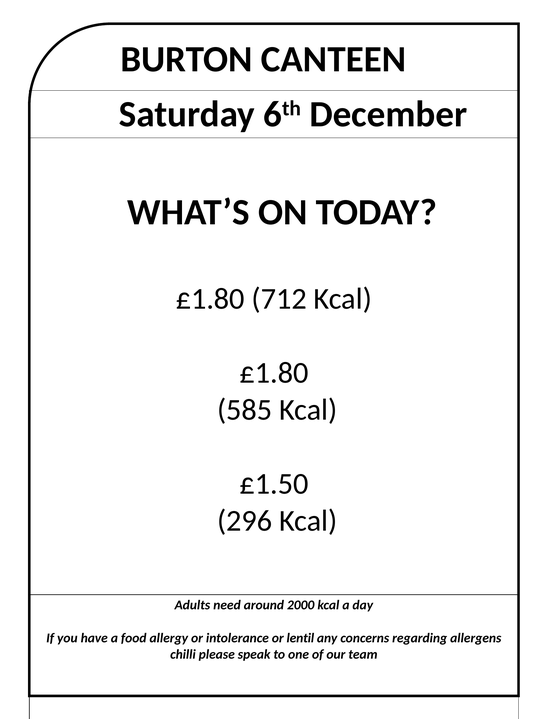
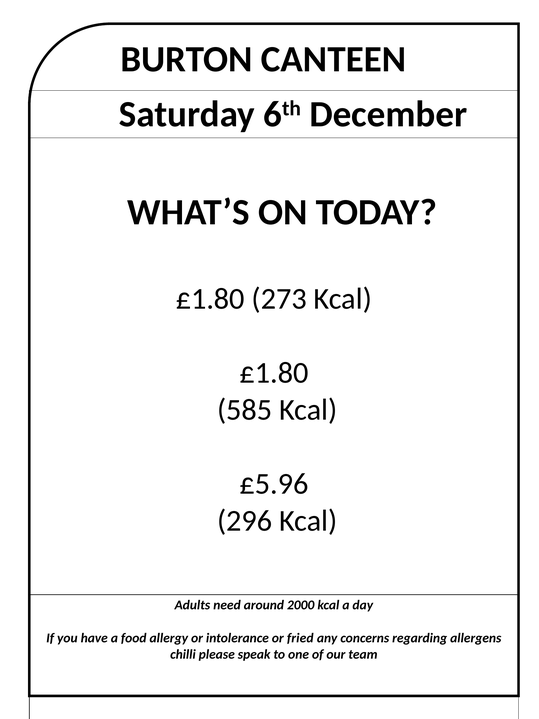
712: 712 -> 273 (279, 299)
£1.50: £1.50 -> £5.96 (274, 484)
lentil: lentil -> fried (300, 638)
